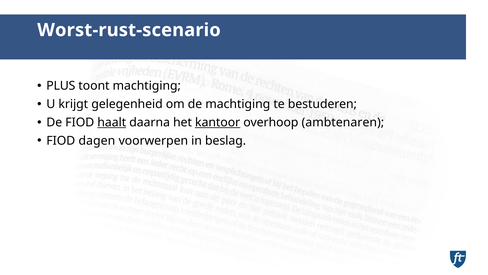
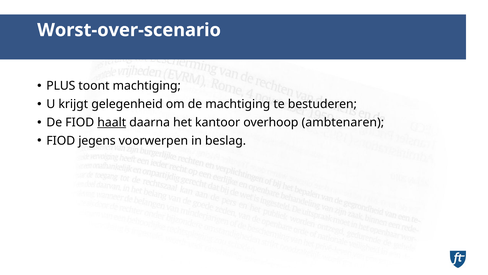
Worst-rust-scenario: Worst-rust-scenario -> Worst-over-scenario (129, 30)
kantoor underline: present -> none (218, 122)
dagen: dagen -> jegens (97, 140)
